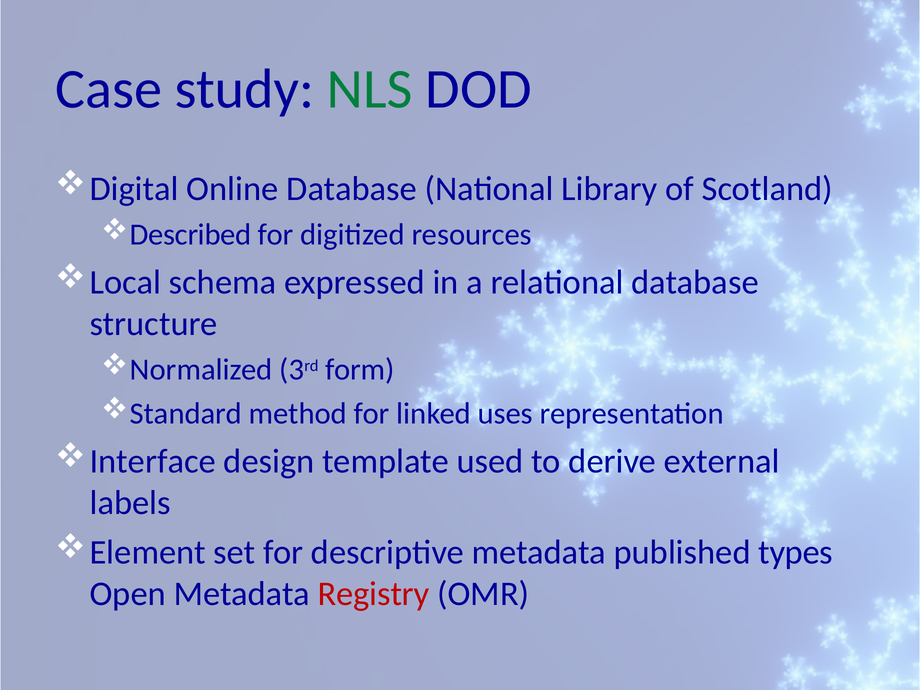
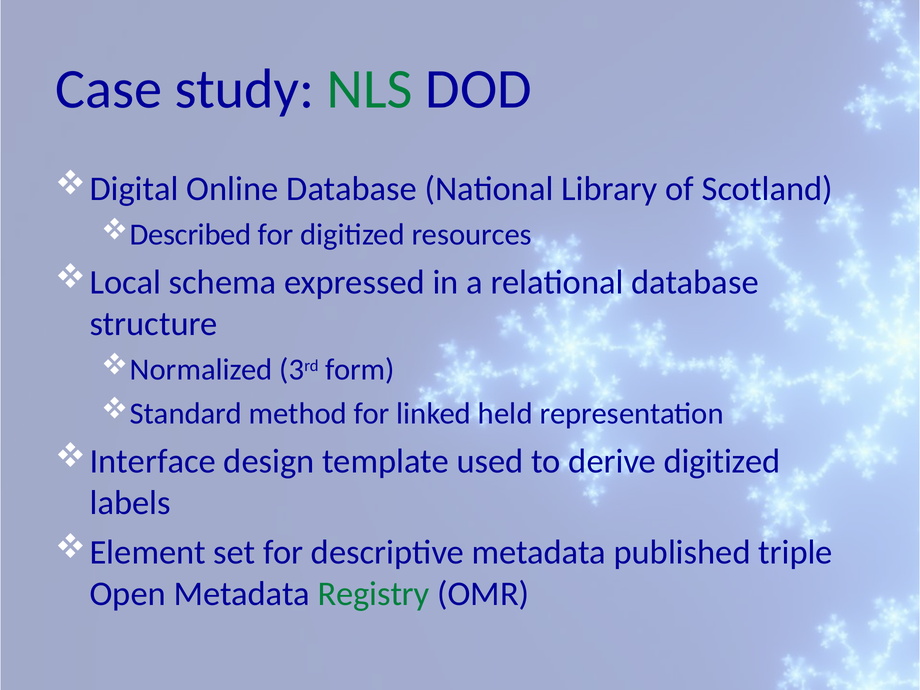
uses: uses -> held (505, 414)
derive external: external -> digitized (722, 461)
types: types -> triple (795, 552)
Registry colour: red -> green (374, 594)
